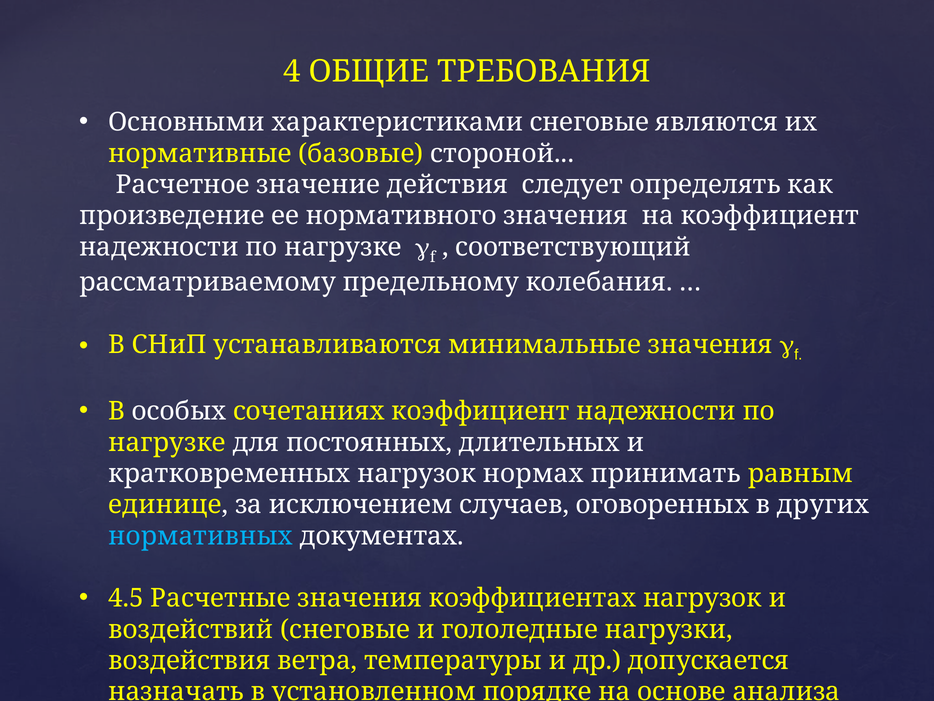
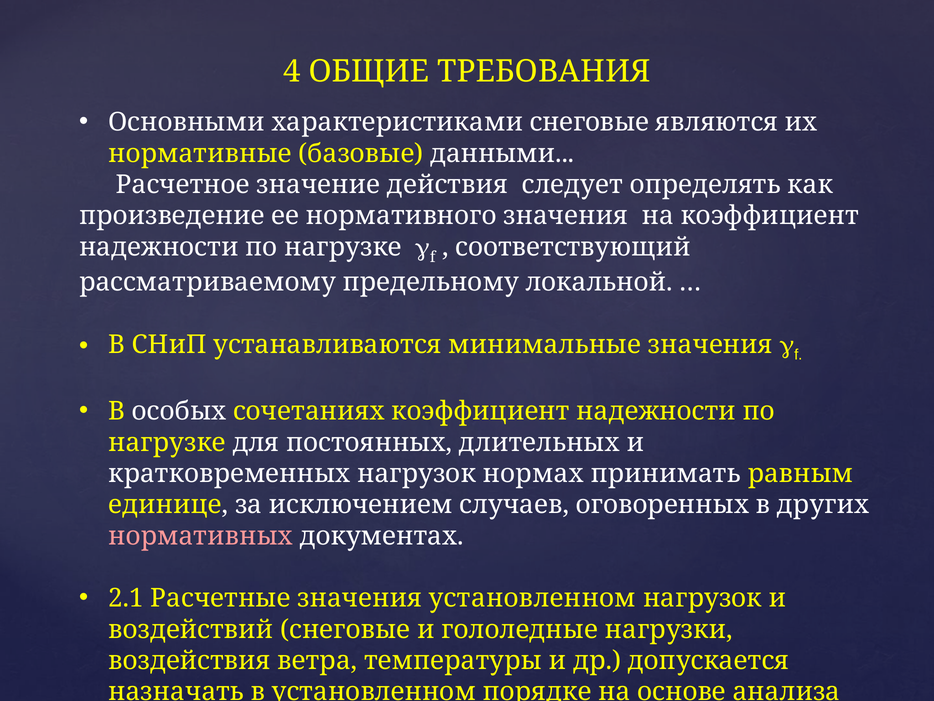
стороной: стороной -> данными (502, 153)
колебания: колебания -> локальной (599, 282)
нормативных colour: light blue -> pink (201, 536)
4.5: 4.5 -> 2.1 (126, 598)
значения коэффициентах: коэффициентах -> установленном (532, 598)
